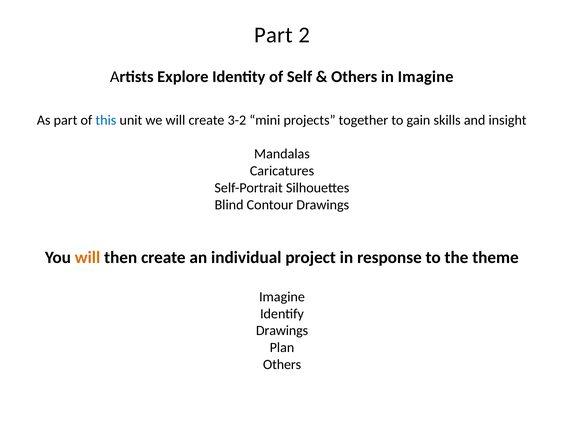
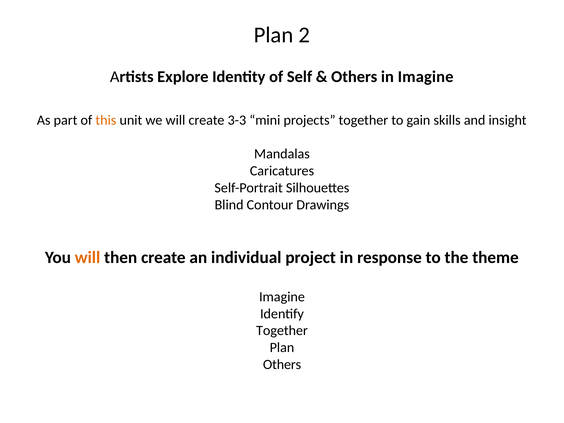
Part: Part -> Plan (274, 35)
this colour: blue -> orange (106, 120)
3-2: 3-2 -> 3-3 (237, 120)
Drawings: Drawings -> Together (282, 331)
